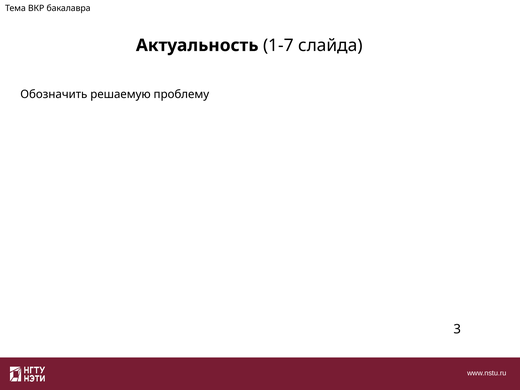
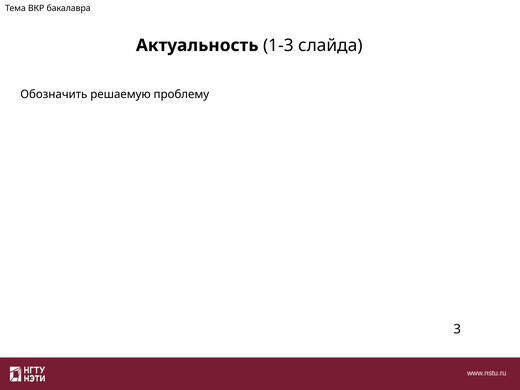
1-7: 1-7 -> 1-3 (278, 45)
